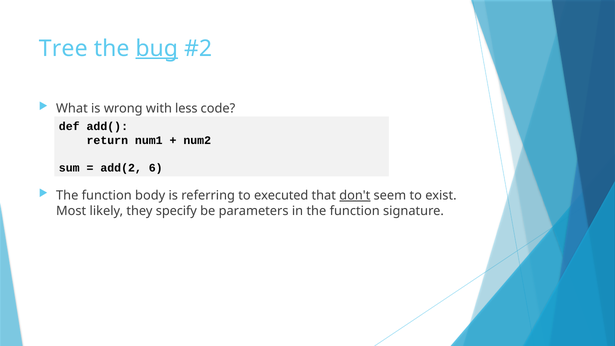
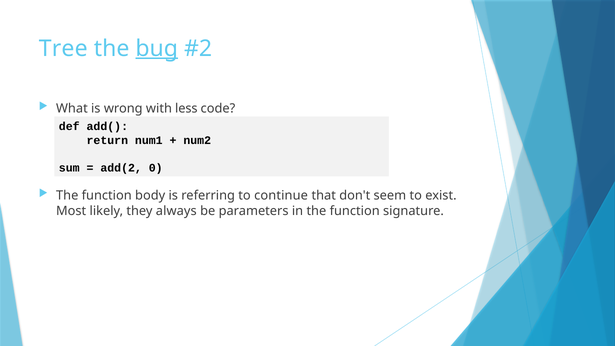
6: 6 -> 0 (156, 168)
executed: executed -> continue (281, 195)
don't underline: present -> none (355, 195)
specify: specify -> always (176, 211)
